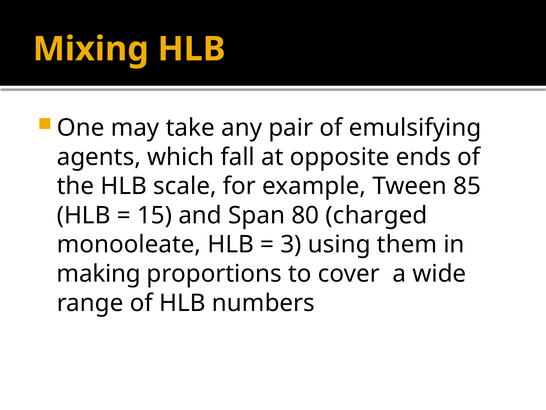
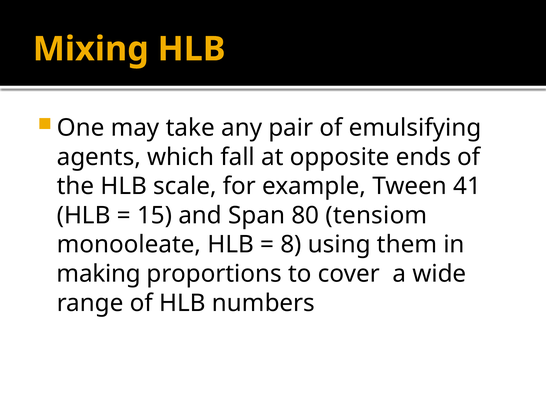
85: 85 -> 41 (467, 186)
charged: charged -> tensiom (376, 215)
3: 3 -> 8 (291, 244)
